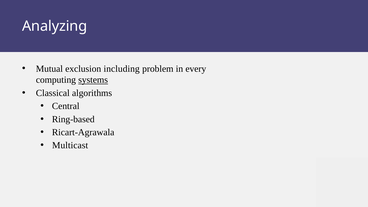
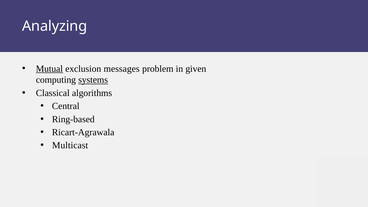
Mutual underline: none -> present (49, 69)
including: including -> messages (122, 69)
every: every -> given (196, 69)
